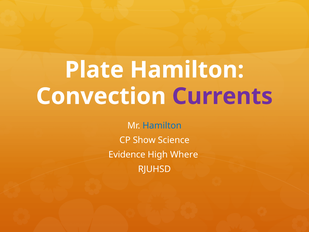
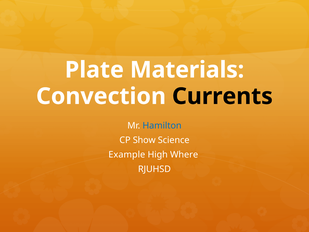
Plate Hamilton: Hamilton -> Materials (187, 70)
Currents colour: purple -> black (222, 96)
Evidence: Evidence -> Example (127, 155)
